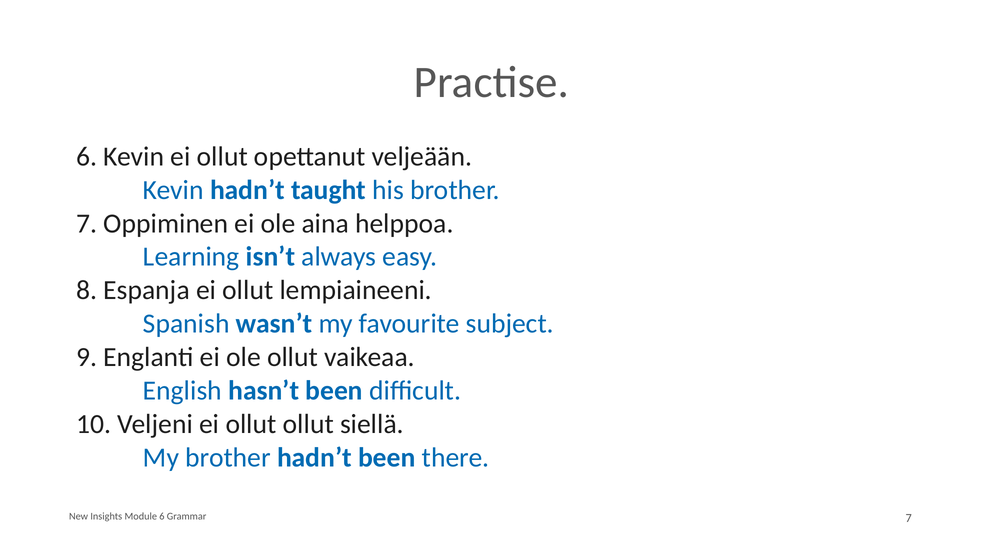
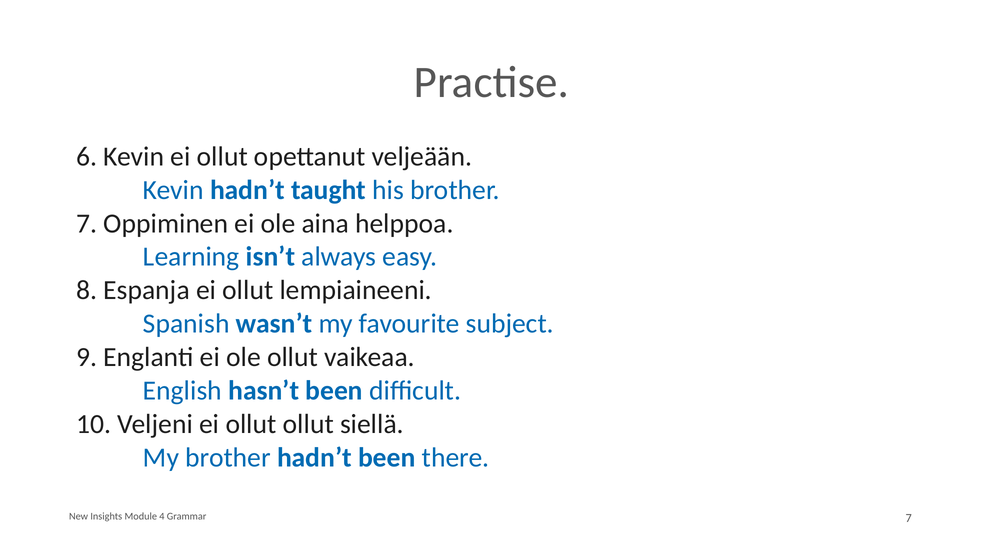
Module 6: 6 -> 4 (162, 516)
